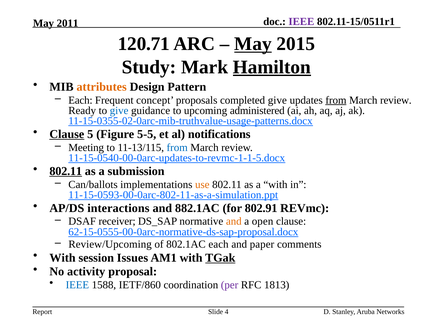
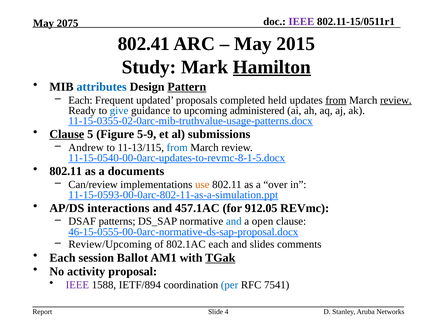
2011: 2011 -> 2075 (68, 23)
120.71: 120.71 -> 802.41 (144, 44)
May underline: present -> none (253, 44)
attributes colour: orange -> blue (102, 87)
Pattern underline: none -> present (187, 87)
concept: concept -> updated (155, 100)
completed give: give -> held (277, 100)
review underline: none -> present (396, 100)
5-5: 5-5 -> 5-9 (147, 134)
notifications: notifications -> submissions (219, 134)
Meeting: Meeting -> Andrew (86, 147)
11-15-0540-00-0arc-updates-to-revmc-1-1-5.docx: 11-15-0540-00-0arc-updates-to-revmc-1-1-5.docx -> 11-15-0540-00-0arc-updates-to-revmc-8-1-5.docx (177, 158)
802.11 underline: present -> none (66, 171)
submission: submission -> documents (136, 171)
Can/ballots: Can/ballots -> Can/review (93, 184)
a with: with -> over (275, 184)
882.1AC: 882.1AC -> 457.1AC (197, 208)
802.91: 802.91 -> 912.05 (261, 208)
receiver: receiver -> patterns (117, 221)
and colour: orange -> blue (234, 221)
62-15-0555-00-0arc-normative-ds-sap-proposal.docx: 62-15-0555-00-0arc-normative-ds-sap-proposal.docx -> 46-15-0555-00-0arc-normative-ds-sap-proposal.docx (183, 232)
paper: paper -> slides (262, 244)
With: With -> Each (63, 257)
Issues: Issues -> Ballot (132, 257)
IEEE colour: blue -> purple (77, 285)
IETF/860: IETF/860 -> IETF/894 (140, 285)
per colour: purple -> blue (230, 285)
1813: 1813 -> 7541 (277, 285)
